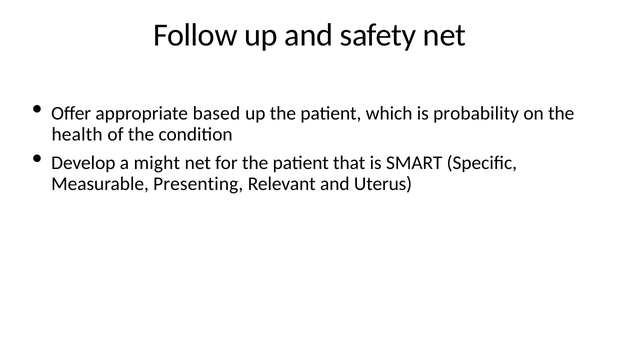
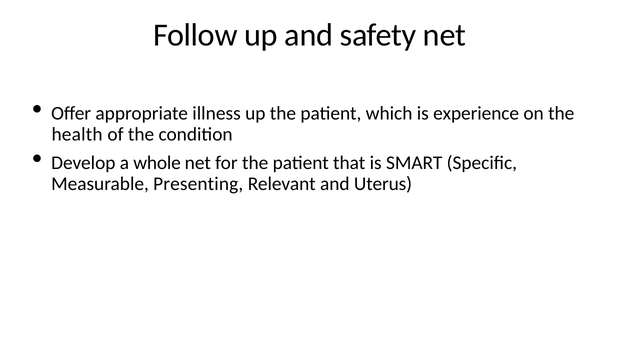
based: based -> illness (217, 113)
probability: probability -> experience (476, 113)
might: might -> whole (157, 163)
